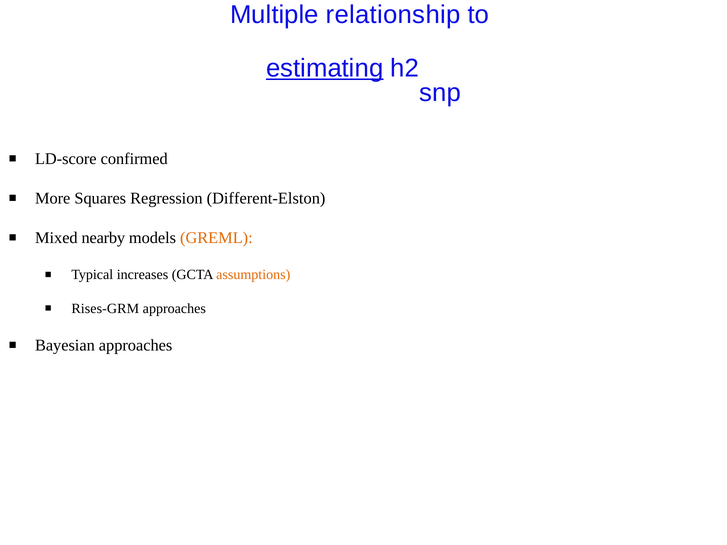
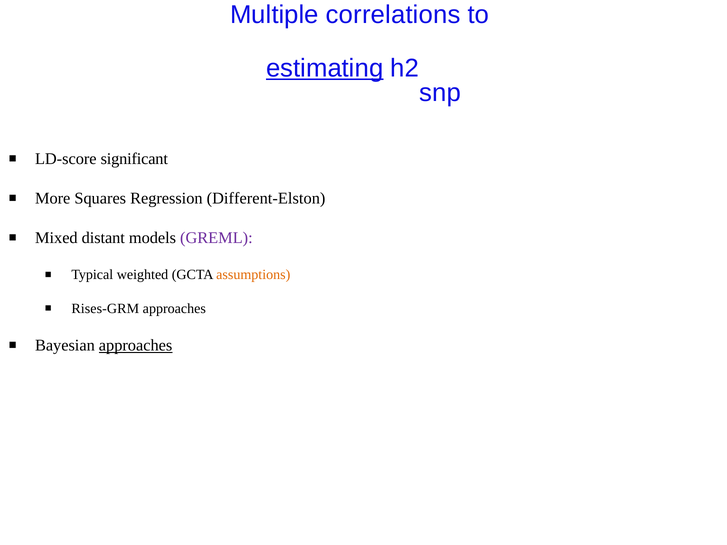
relationship: relationship -> correlations (393, 15)
confirmed: confirmed -> significant (134, 159)
nearby: nearby -> distant (103, 238)
GREML colour: orange -> purple (216, 238)
increases: increases -> weighted (143, 275)
approaches underline: none -> present (136, 345)
